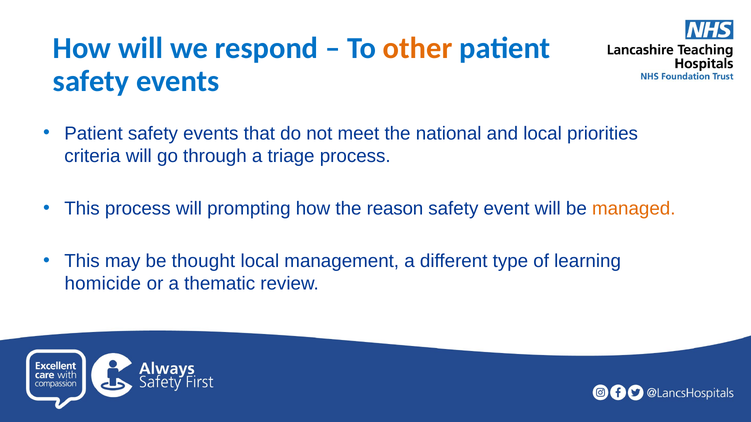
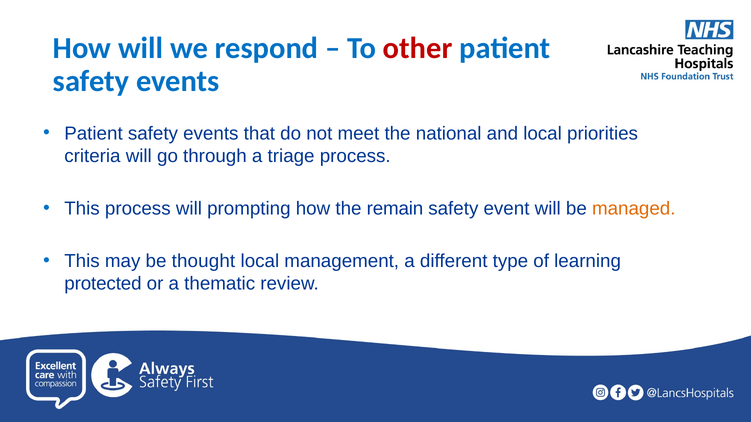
other colour: orange -> red (418, 48)
reason: reason -> remain (395, 209)
homicide: homicide -> protected (103, 284)
